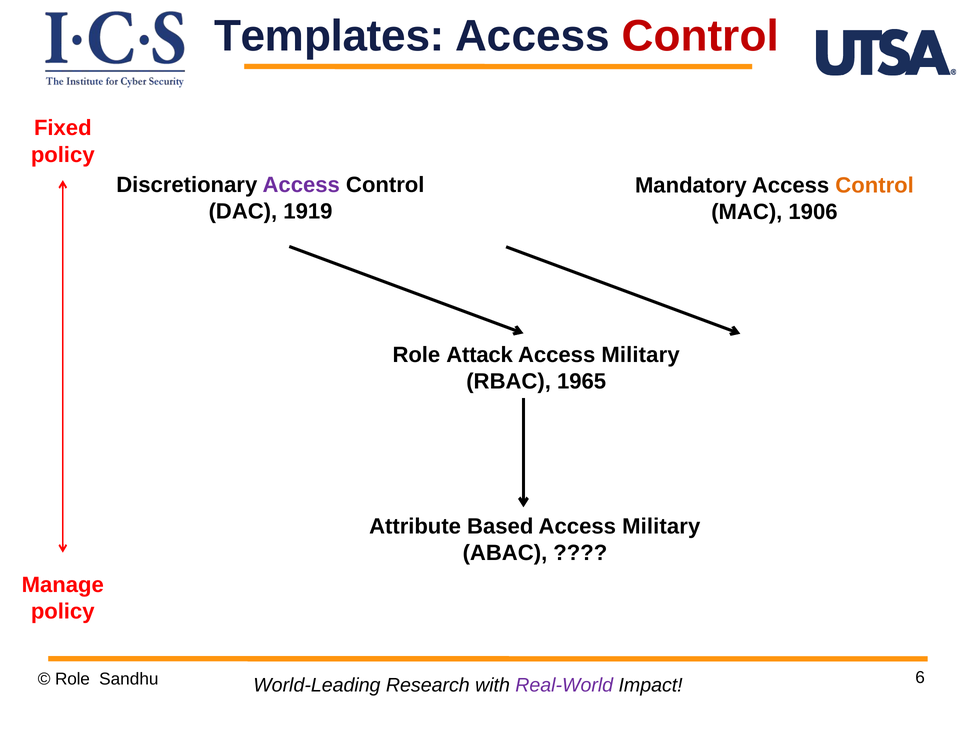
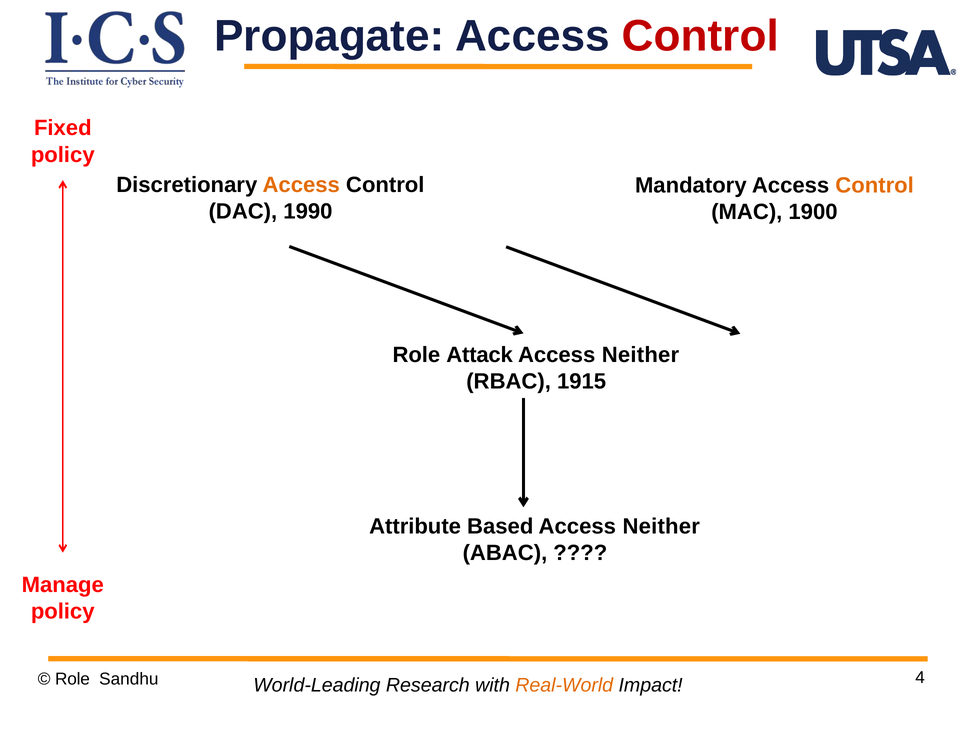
Templates: Templates -> Propagate (329, 36)
Access colour: purple -> orange (301, 185)
1919: 1919 -> 1990 (308, 211)
1906: 1906 -> 1900 (813, 212)
Military: Military -> Neither (641, 354)
1965: 1965 -> 1915 (582, 381)
Based Access Military: Military -> Neither (661, 526)
6: 6 -> 4 (920, 677)
Real-World colour: purple -> orange (564, 685)
